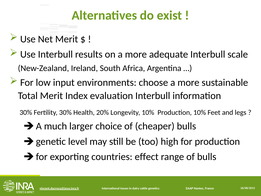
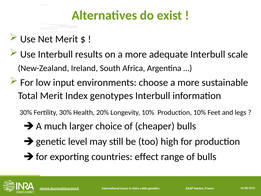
evaluation: evaluation -> genotypes (111, 96)
